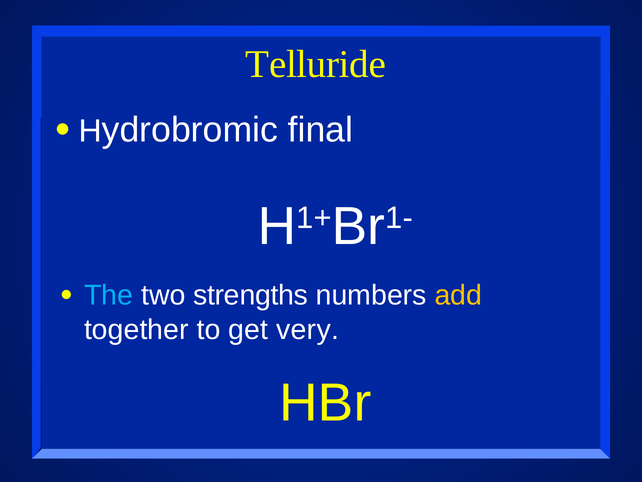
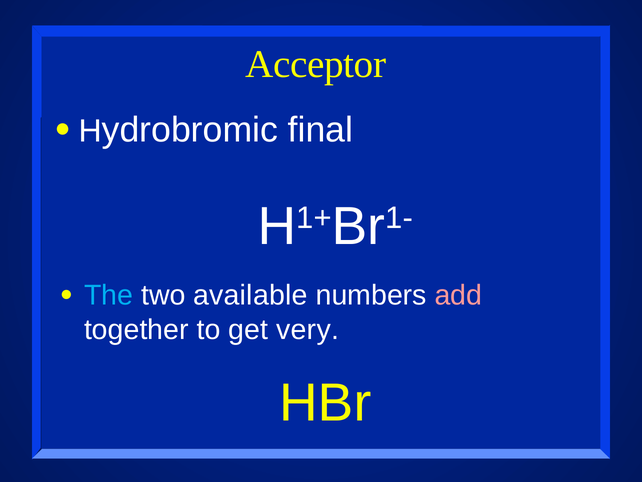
Telluride: Telluride -> Acceptor (316, 64)
strengths: strengths -> available (250, 295)
add colour: yellow -> pink (458, 295)
